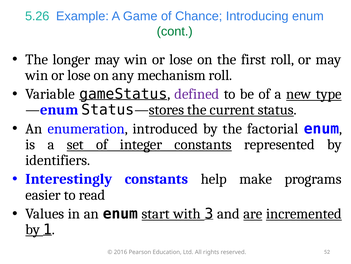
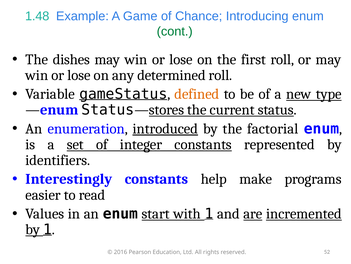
5.26: 5.26 -> 1.48 (37, 16)
longer: longer -> dishes (71, 59)
mechanism: mechanism -> determined (172, 75)
defined colour: purple -> orange (197, 94)
introduced underline: none -> present (165, 128)
with 3: 3 -> 1 (209, 213)
